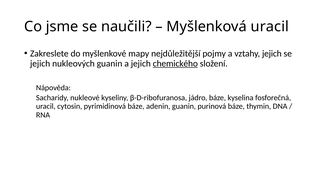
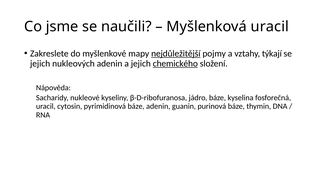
nejdůležitější underline: none -> present (176, 54)
vztahy jejich: jejich -> týkají (272, 54)
nukleových guanin: guanin -> adenin (110, 64)
